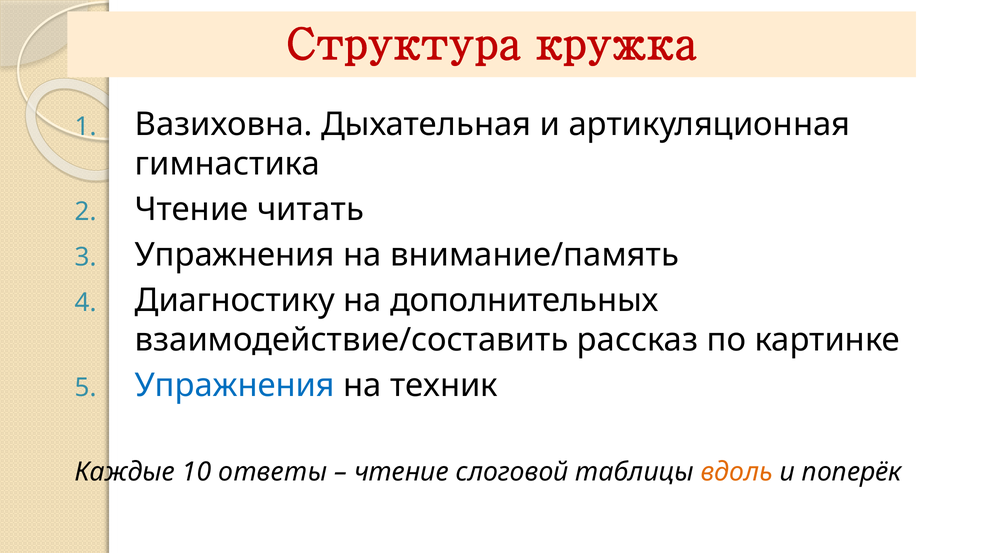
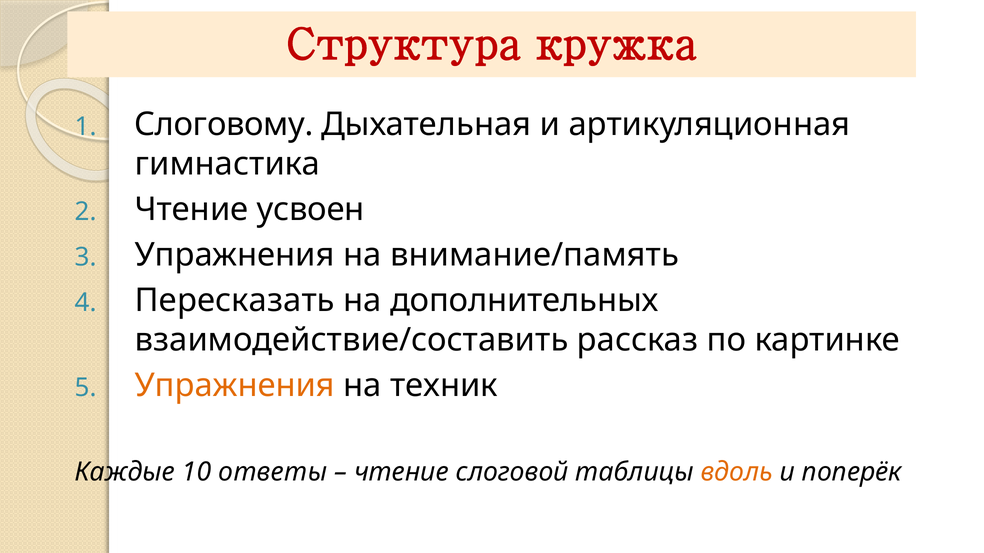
Вазиховна: Вазиховна -> Слоговому (224, 125)
читать: читать -> усвоен (311, 210)
Диагностику: Диагностику -> Пересказать (235, 301)
Упражнения colour: blue -> orange (235, 386)
